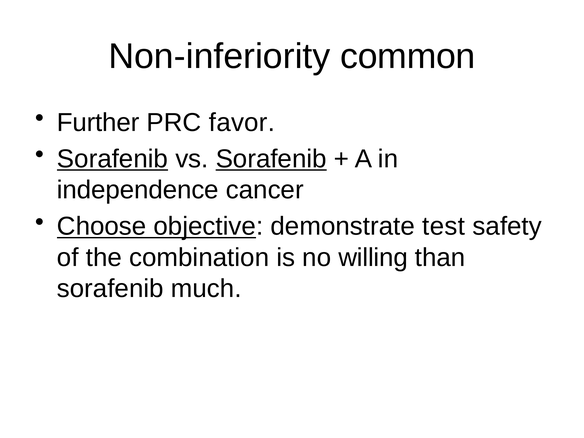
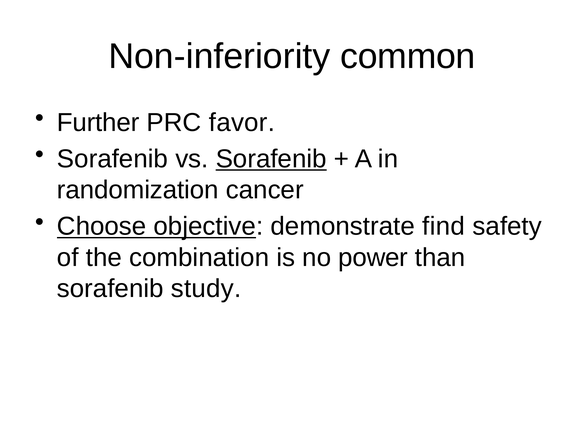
Sorafenib underline: present -> none (113, 159)
independence: independence -> randomization (138, 190)
test: test -> find (444, 226)
willing: willing -> power (373, 258)
much: much -> study (206, 289)
